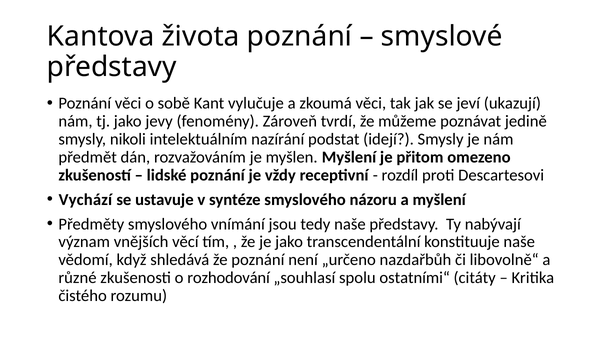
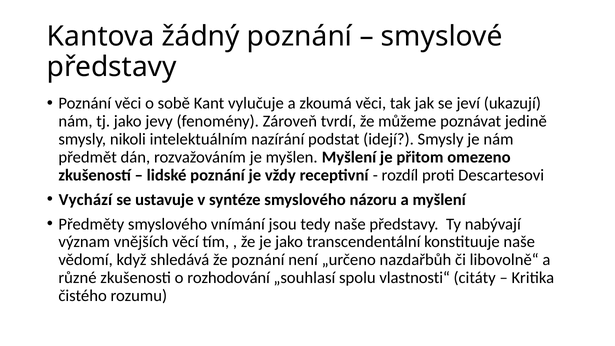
života: života -> žádný (201, 36)
ostatními“: ostatními“ -> vlastnosti“ (415, 278)
